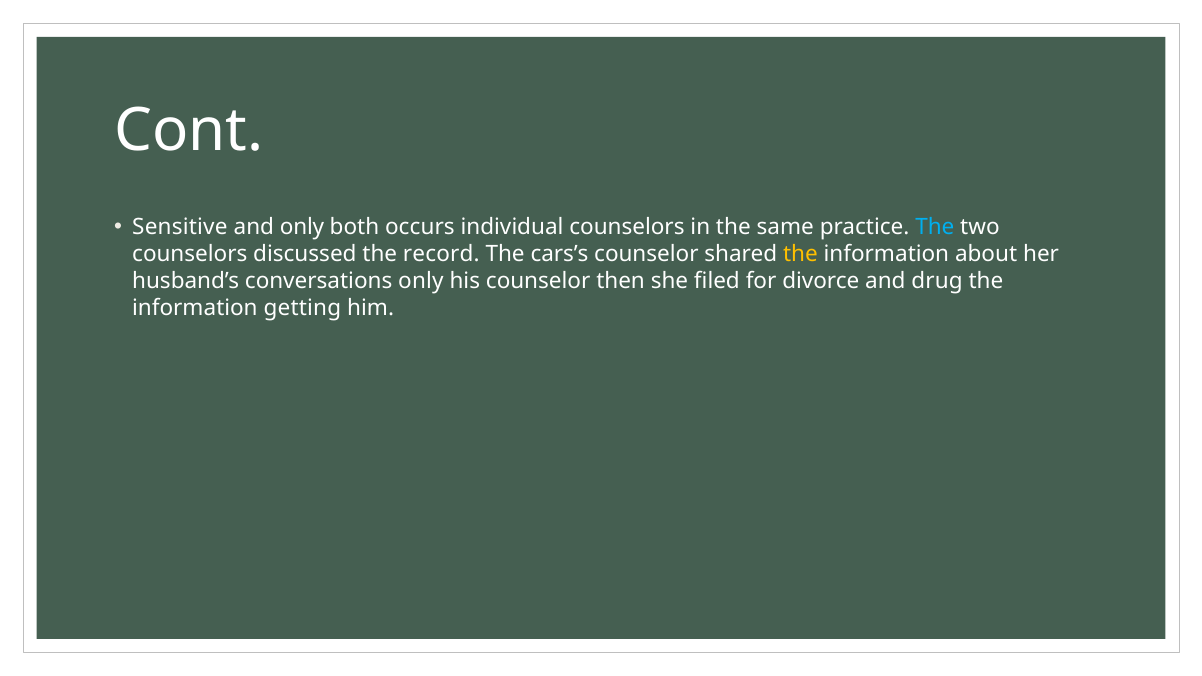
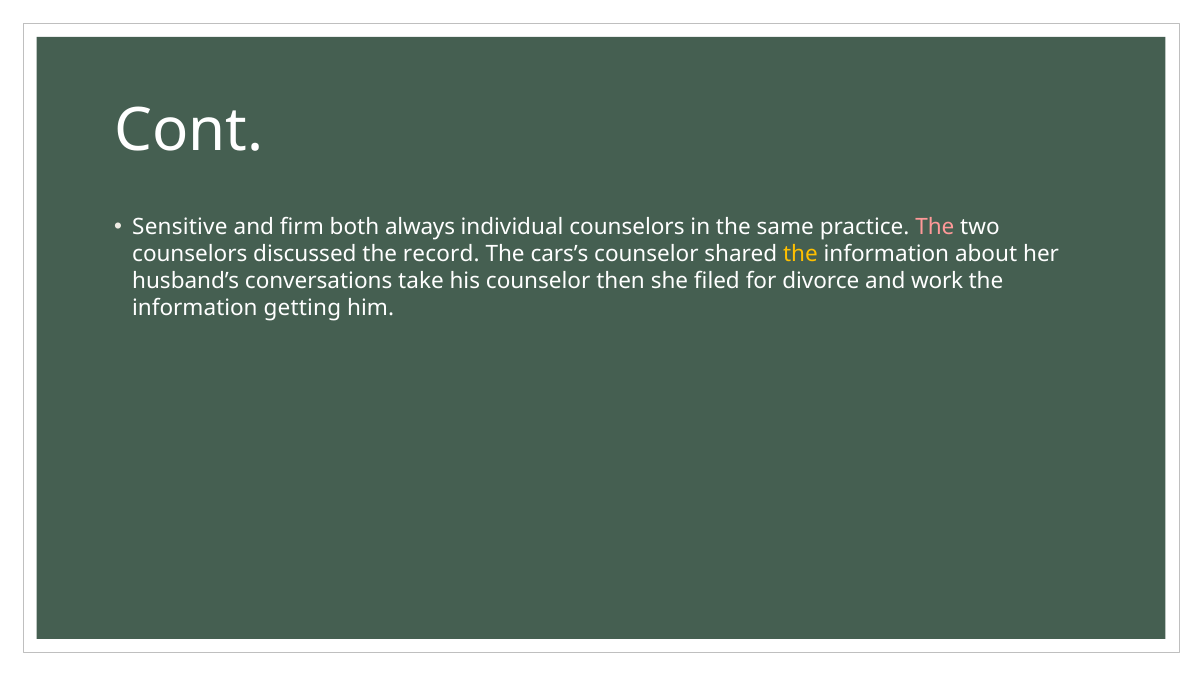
and only: only -> firm (302, 227)
occurs: occurs -> always (420, 227)
The colour: light blue -> pink (935, 227)
conversations only: only -> take (421, 281)
drug: drug -> work (937, 281)
